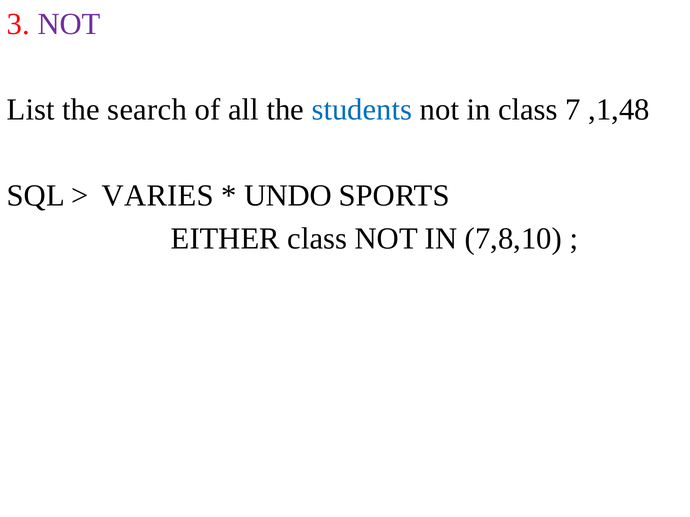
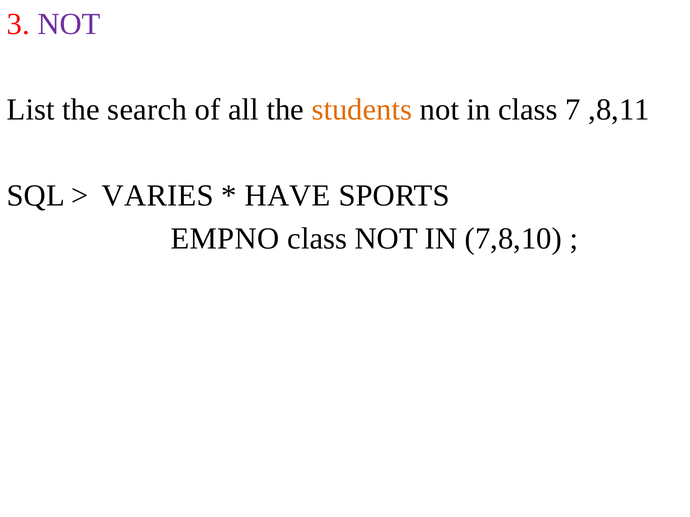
students colour: blue -> orange (362, 110)
,1,48: ,1,48 -> ,8,11 (619, 110)
UNDO: UNDO -> HAVE (288, 196)
EITHER: EITHER -> EMPNO (225, 239)
